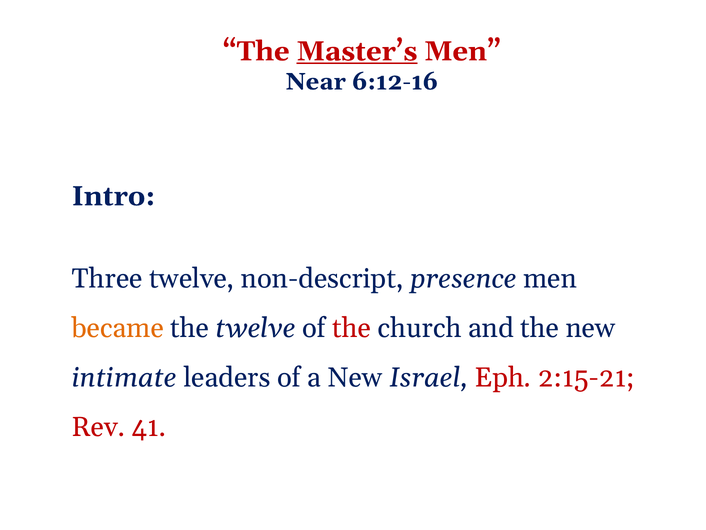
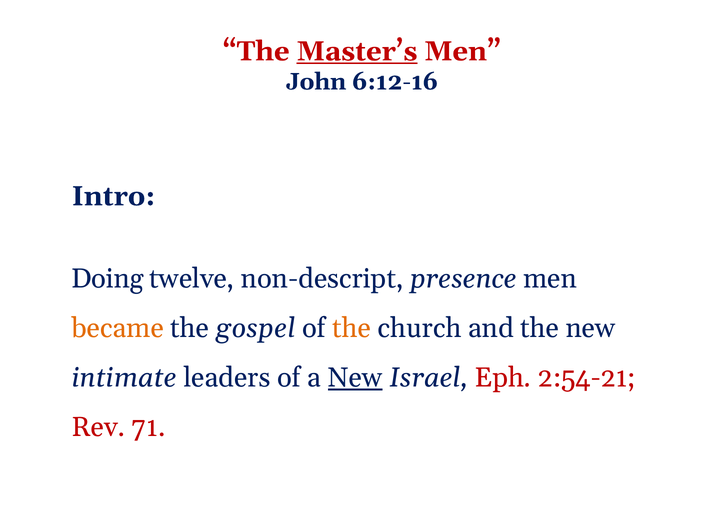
Near: Near -> John (316, 82)
Three: Three -> Doing (107, 278)
the twelve: twelve -> gospel (256, 328)
the colour: red -> orange (352, 328)
New underline: none -> present (355, 377)
2:15-21: 2:15-21 -> 2:54-21 (587, 377)
41: 41 -> 71 (149, 427)
